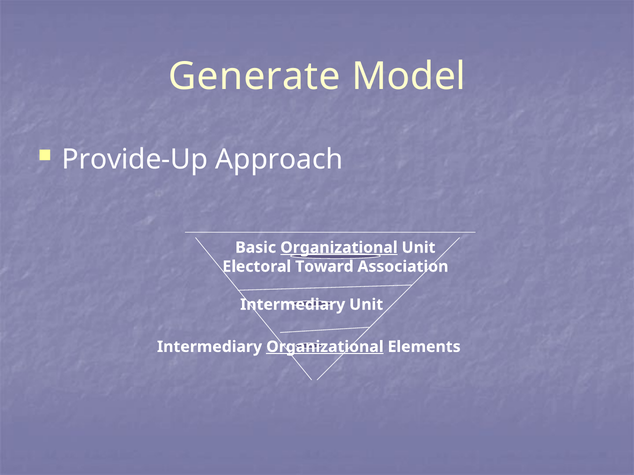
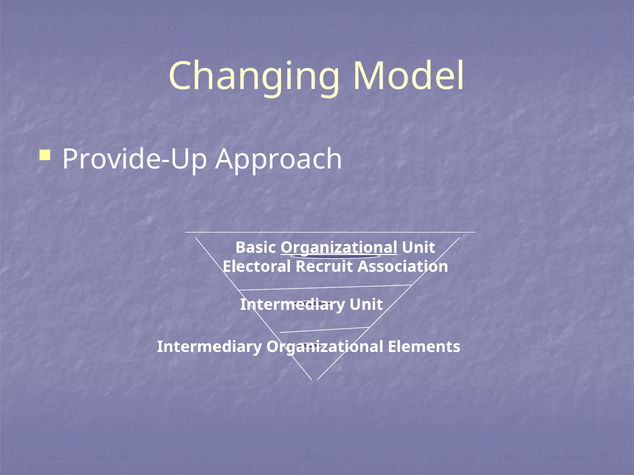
Generate: Generate -> Changing (255, 77)
Toward: Toward -> Recruit (324, 267)
Organizational underline: present -> none (325, 347)
